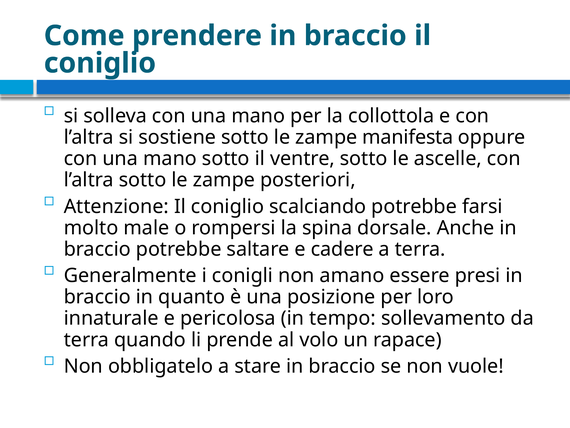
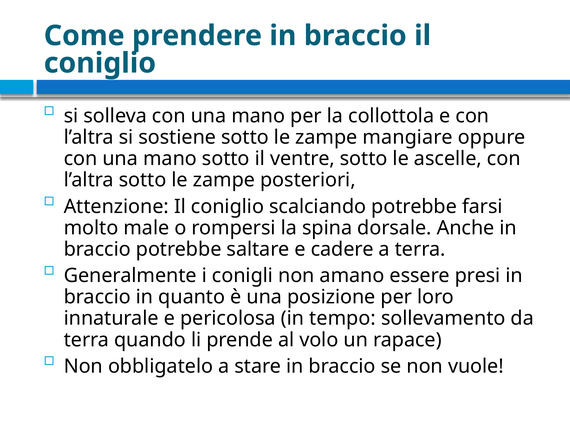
manifesta: manifesta -> mangiare (408, 137)
